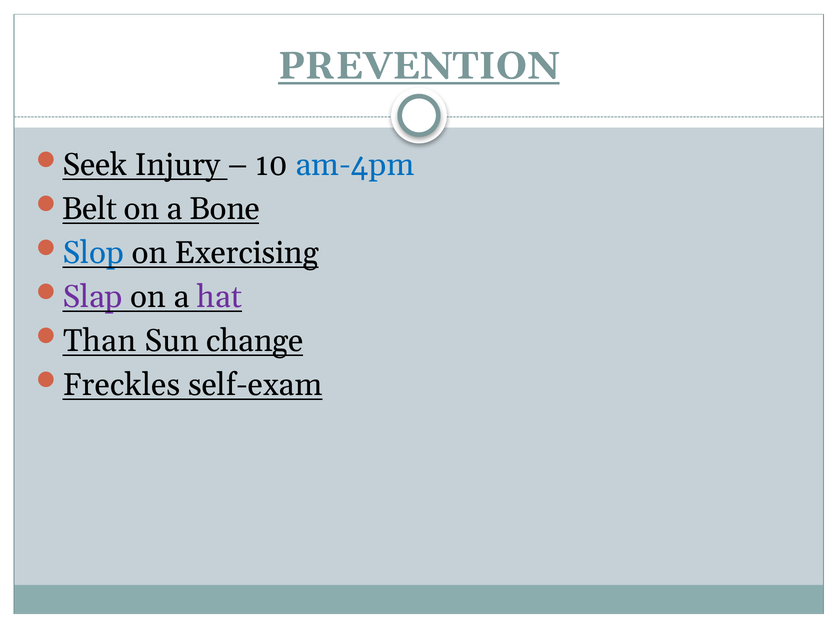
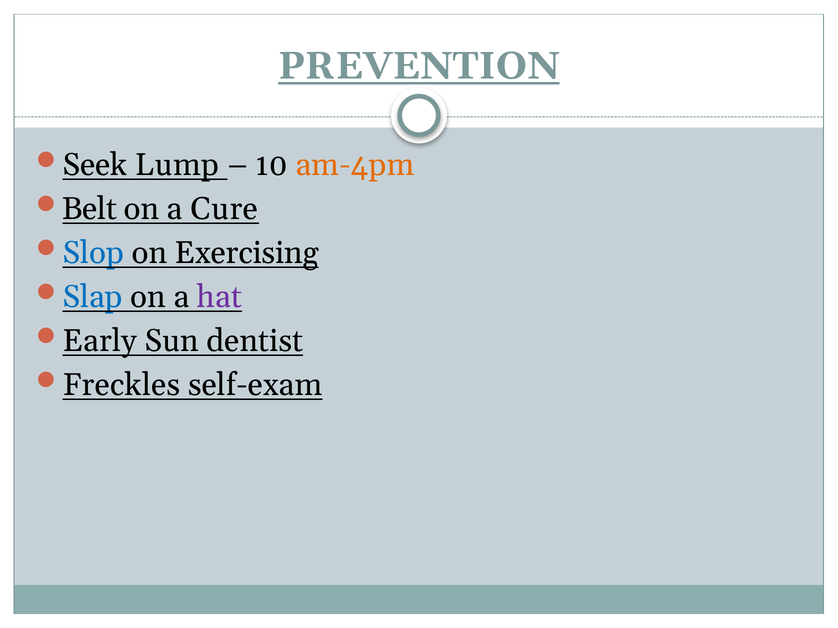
Injury: Injury -> Lump (177, 165)
am-4pm colour: blue -> orange (355, 165)
Bone: Bone -> Cure (225, 209)
Slap colour: purple -> blue (93, 297)
Than: Than -> Early (100, 341)
change: change -> dentist (255, 341)
